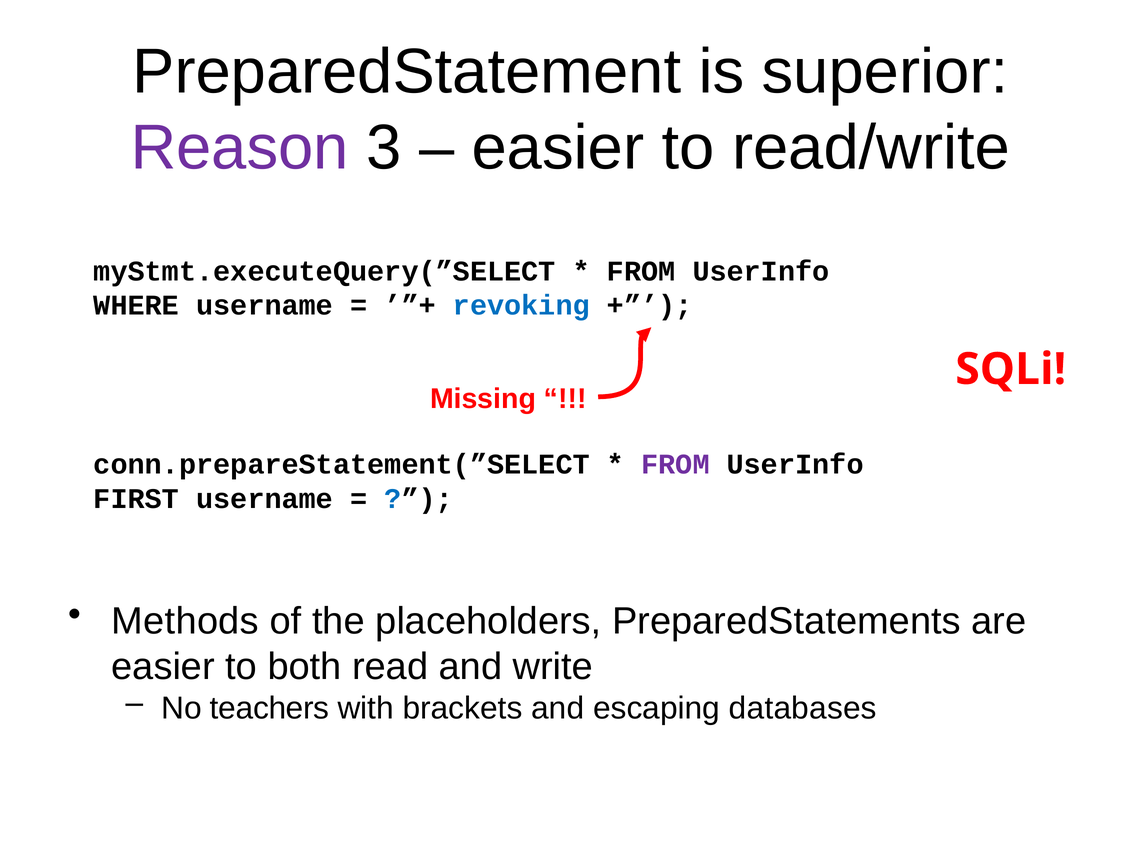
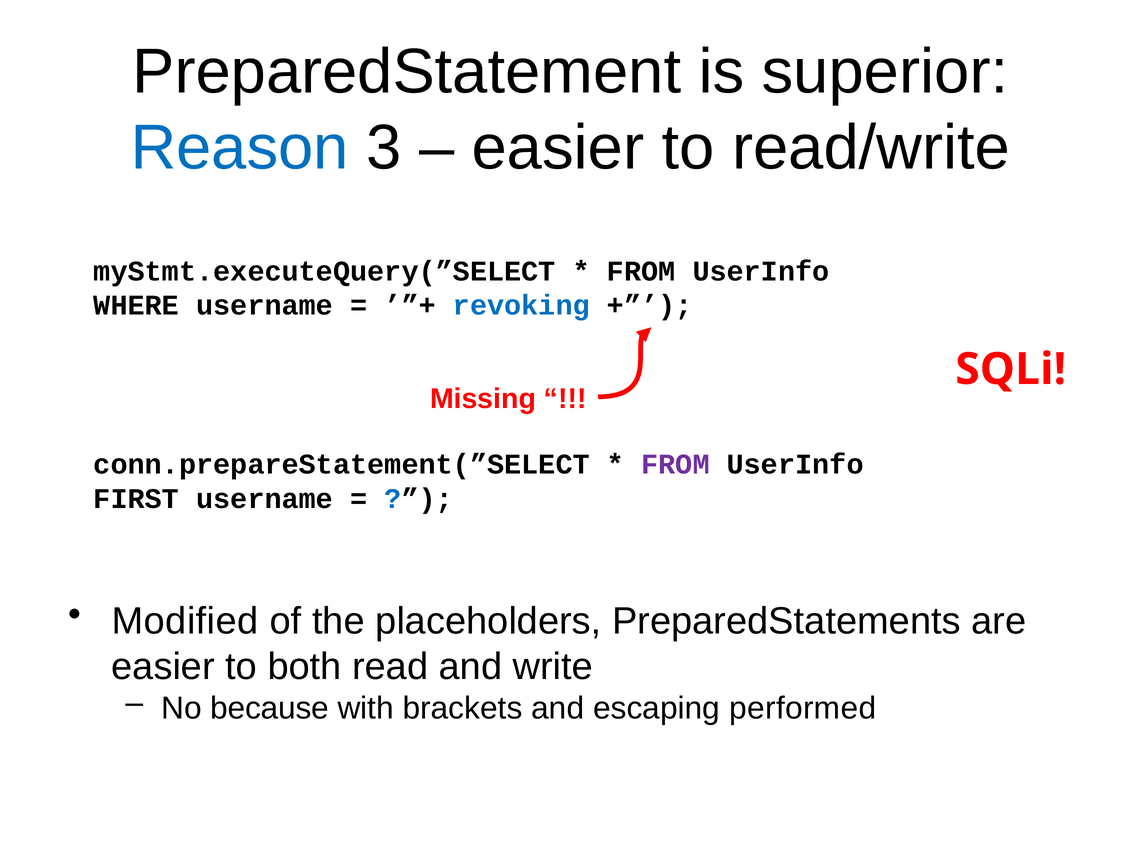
Reason colour: purple -> blue (240, 148)
Methods: Methods -> Modified (185, 621)
teachers: teachers -> because (270, 708)
databases: databases -> performed (803, 708)
